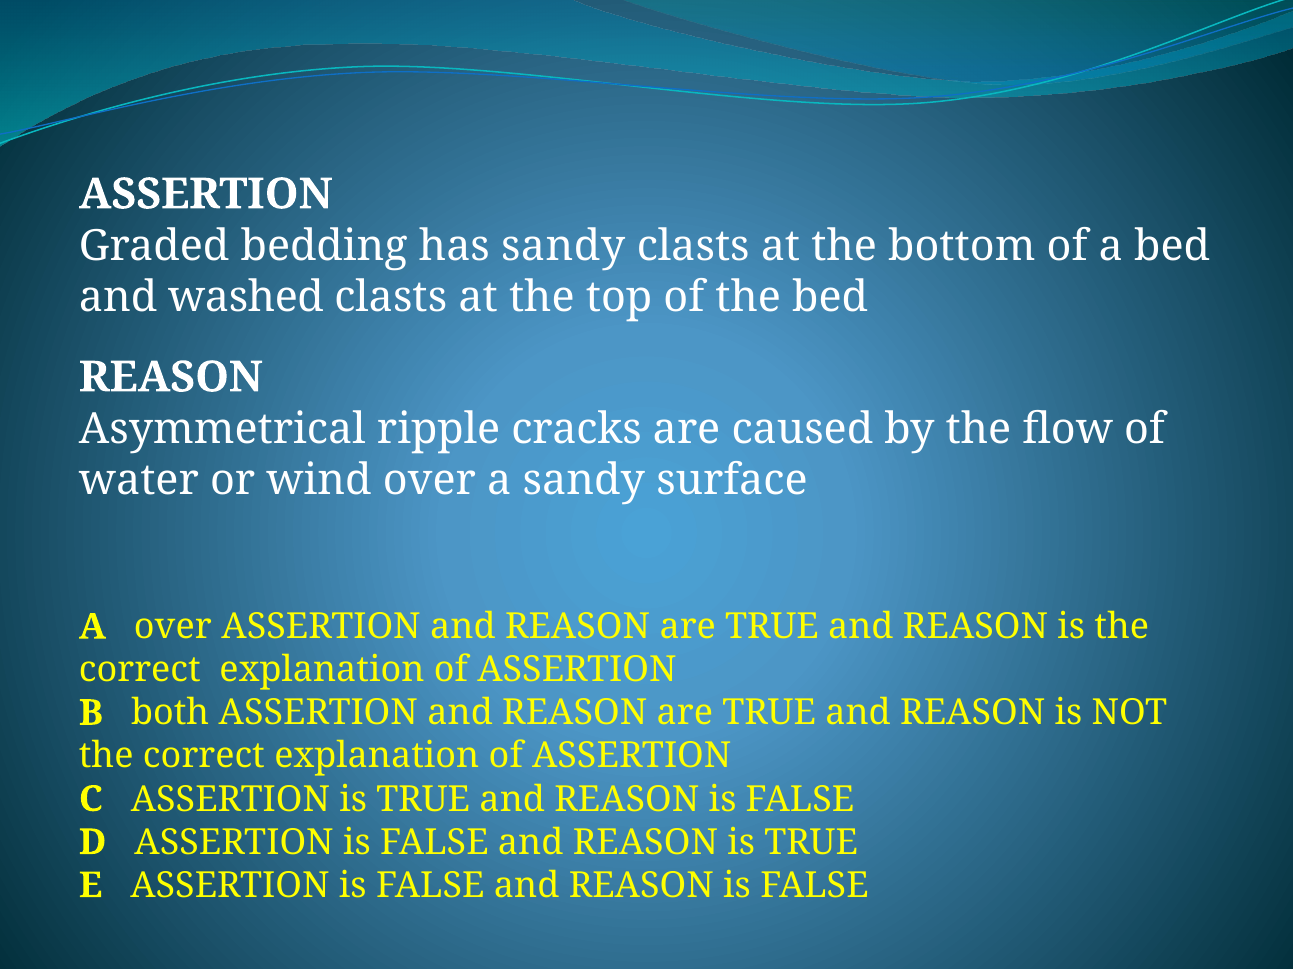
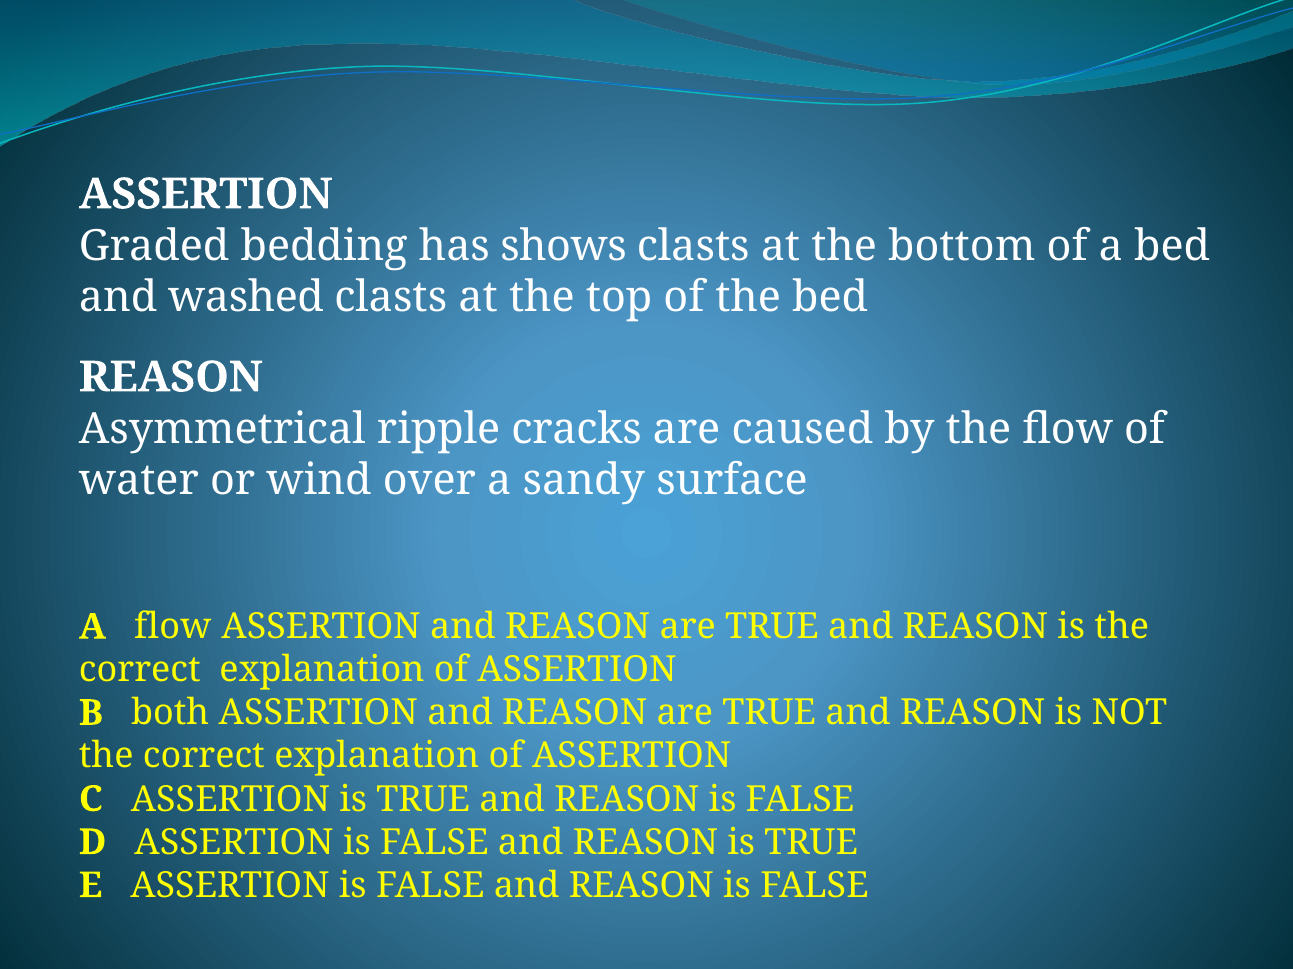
has sandy: sandy -> shows (564, 246)
A over: over -> flow (173, 627)
